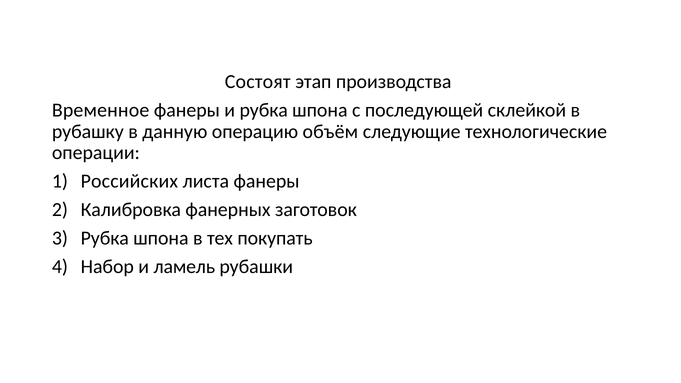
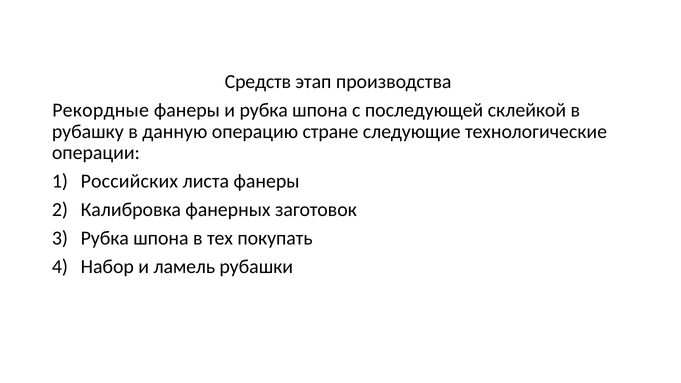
Состоят: Состоят -> Средств (258, 82)
Временное: Временное -> Рекордные (101, 110)
объём: объём -> стране (331, 132)
